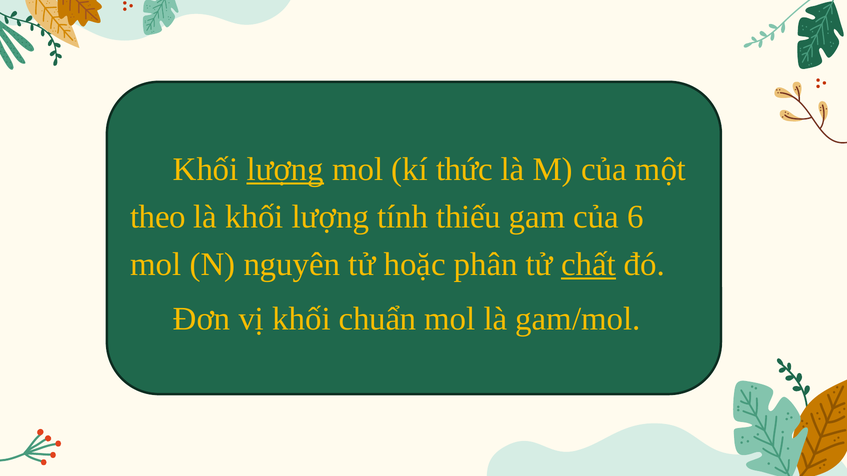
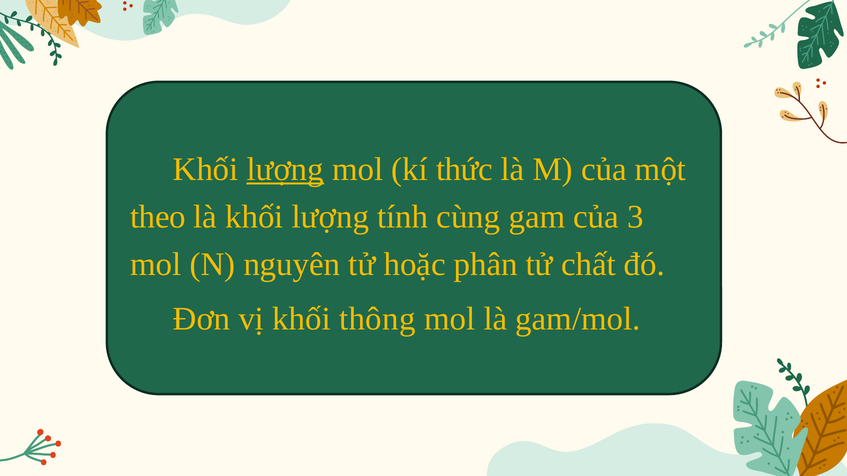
thiếu: thiếu -> cùng (468, 217)
6: 6 -> 3 (635, 217)
chất underline: present -> none (588, 265)
chuẩn: chuẩn -> thông (377, 319)
